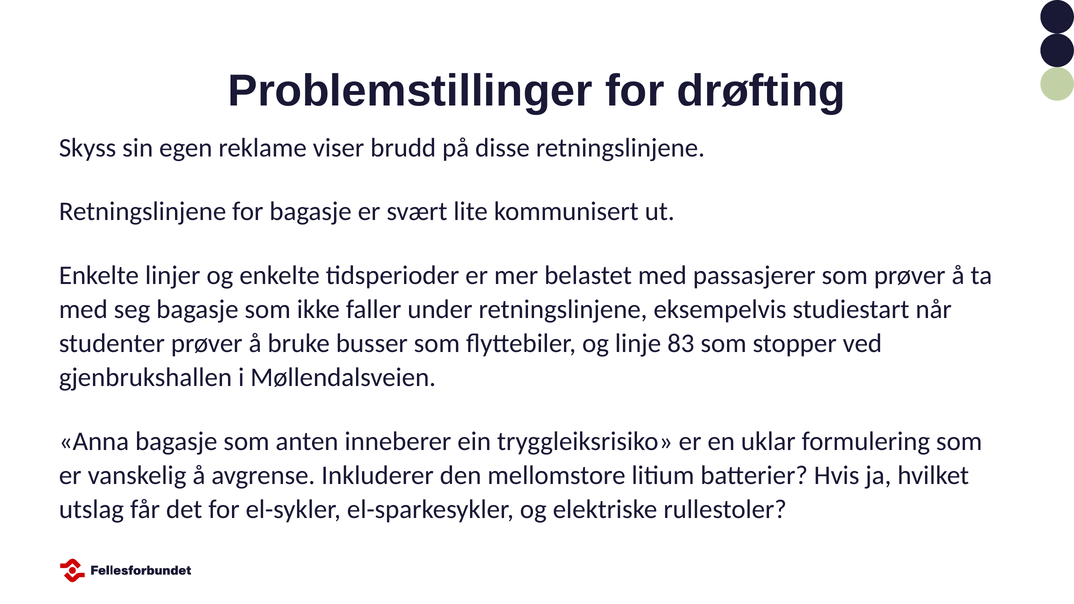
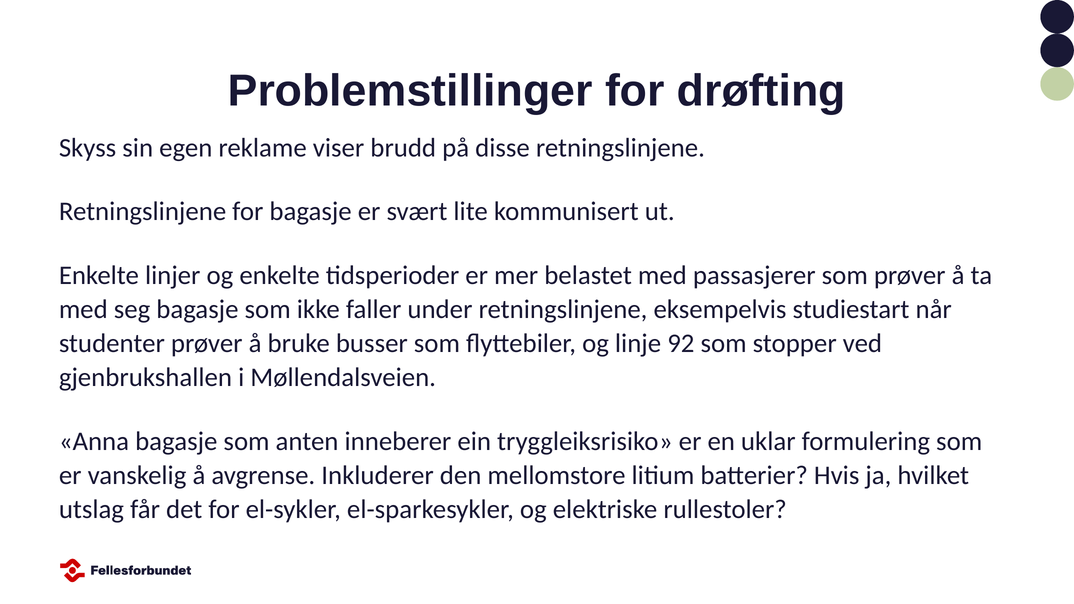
83: 83 -> 92 (681, 343)
